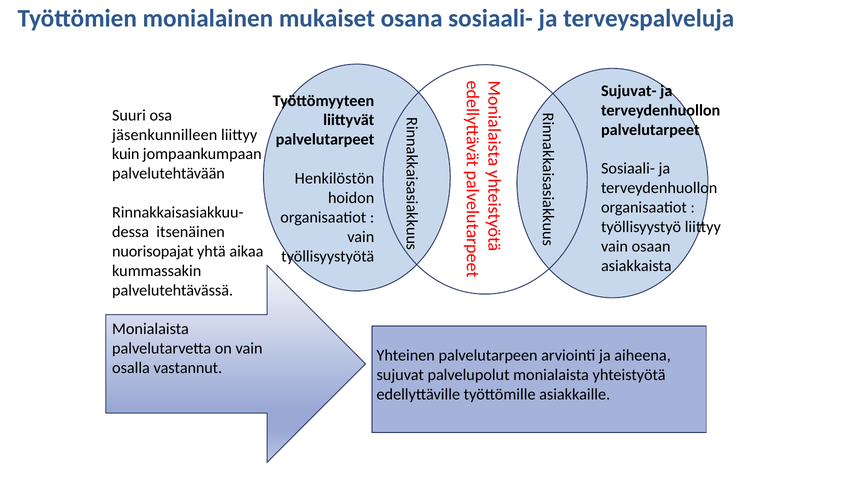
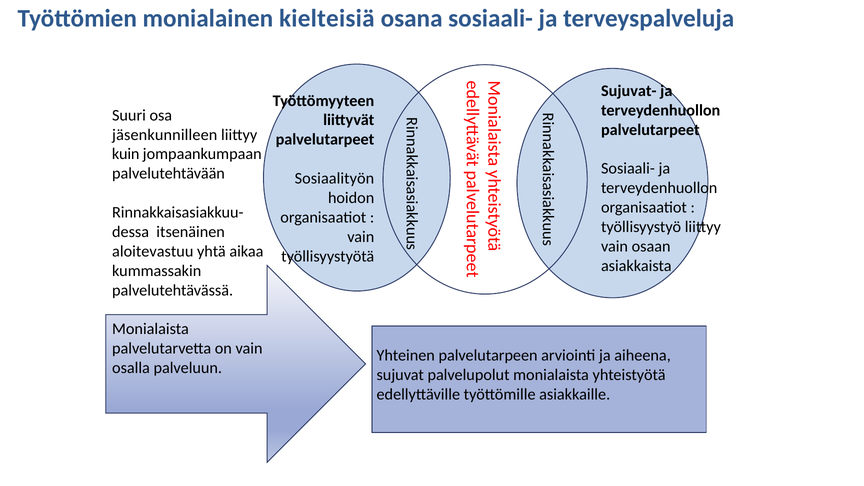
mukaiset: mukaiset -> kielteisiä (327, 18)
Henkilöstön: Henkilöstön -> Sosiaalityön (334, 178)
nuorisopajat: nuorisopajat -> aloitevastuu (153, 251)
vastannut: vastannut -> palveluun (188, 368)
